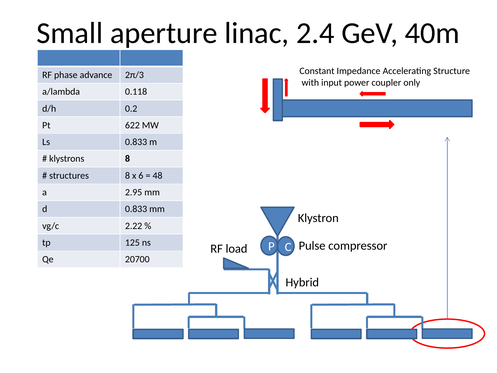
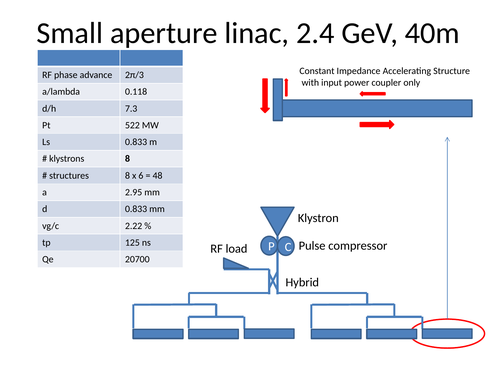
0.2: 0.2 -> 7.3 (131, 108)
622: 622 -> 522 (132, 125)
